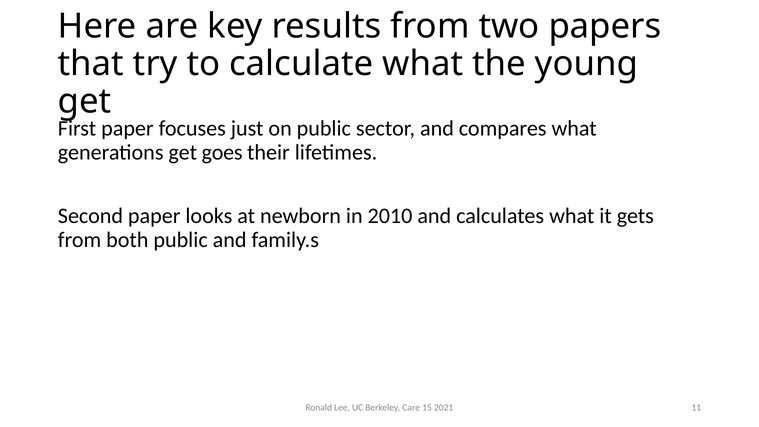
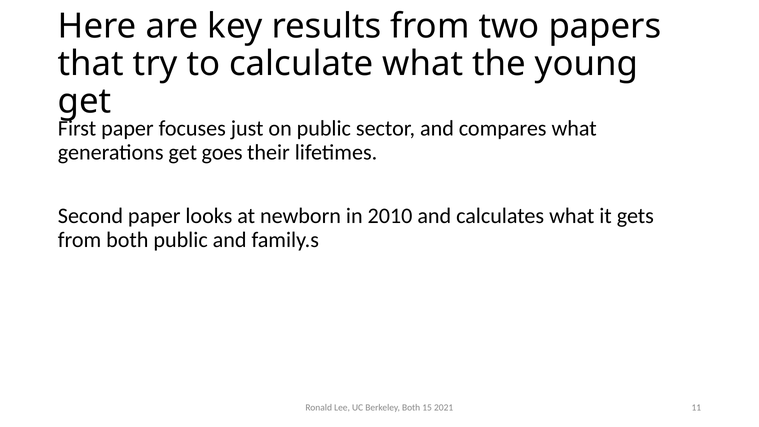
Berkeley Care: Care -> Both (411, 408)
